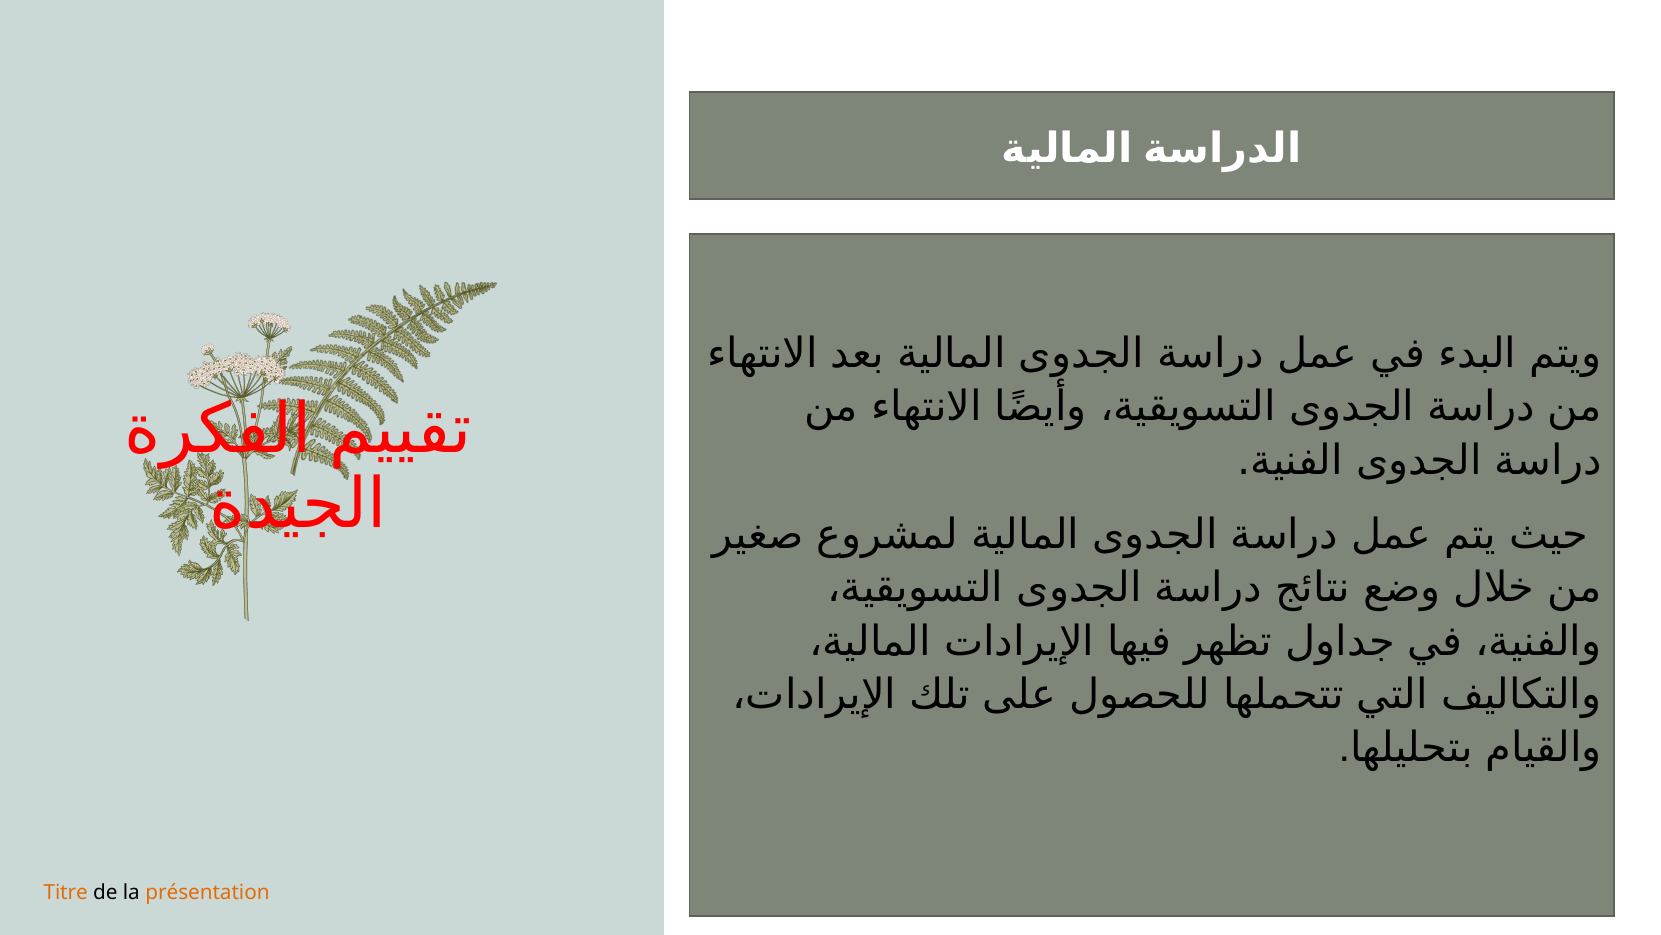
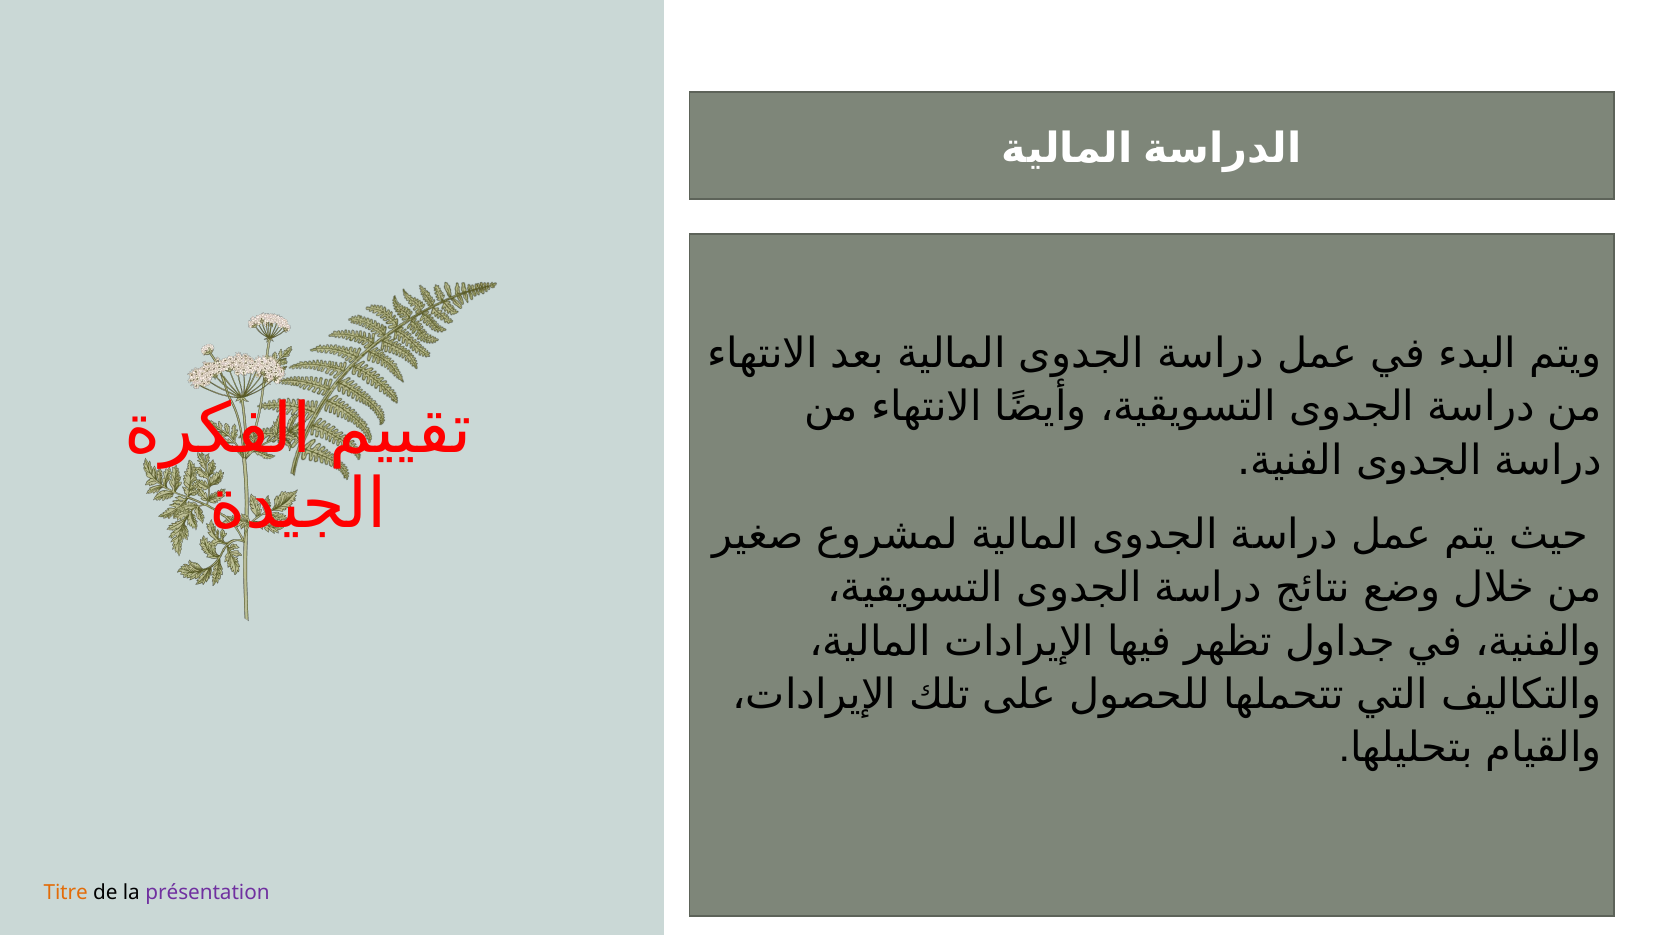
présentation colour: orange -> purple (207, 892)
